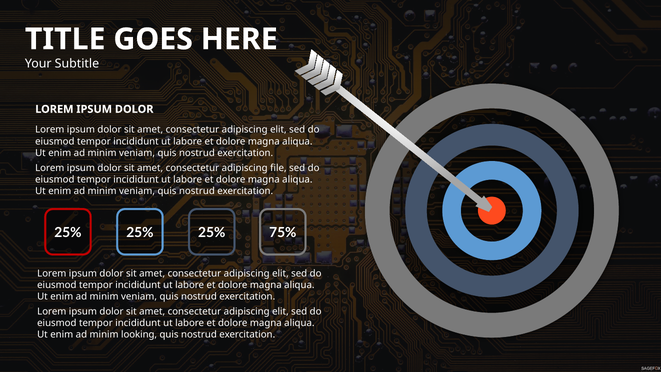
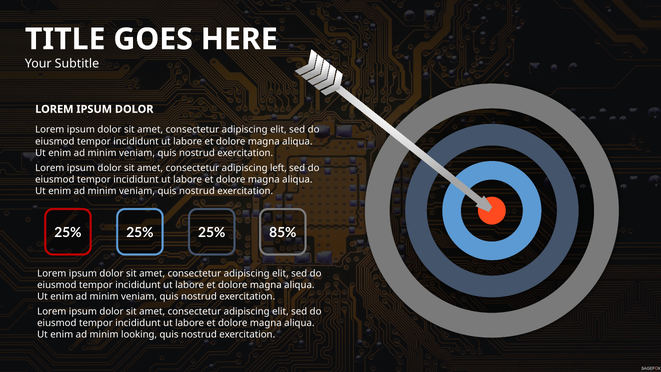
file: file -> left (278, 168)
75%: 75% -> 85% (283, 233)
